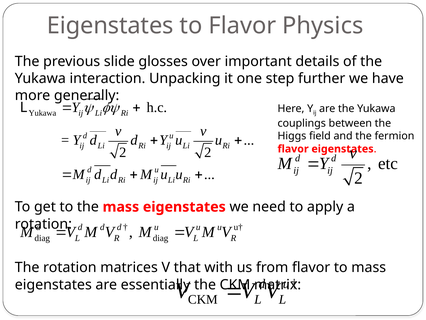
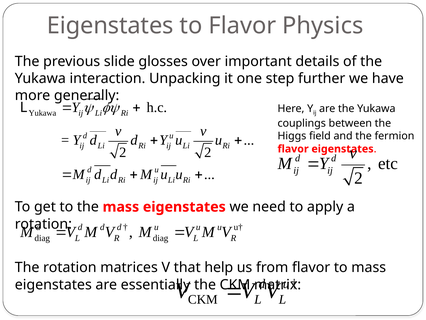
with: with -> help (219, 267)
